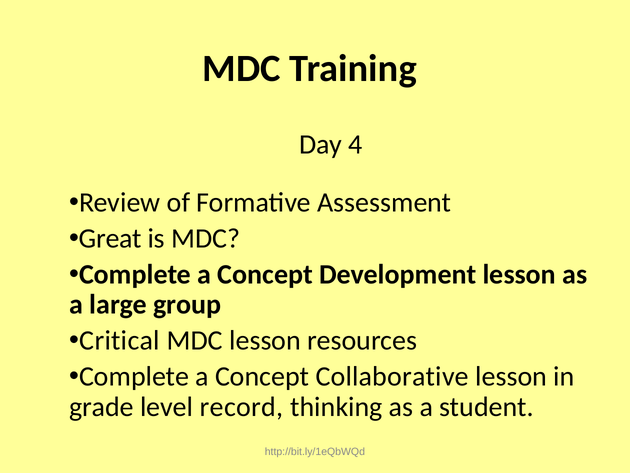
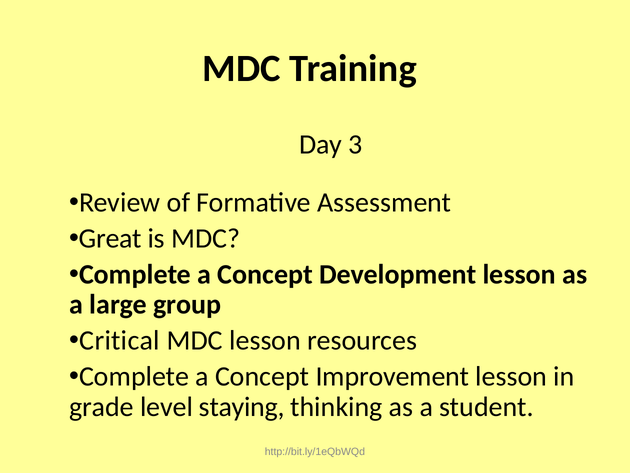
4: 4 -> 3 (355, 144)
Collaborative: Collaborative -> Improvement (392, 376)
record: record -> staying (242, 406)
